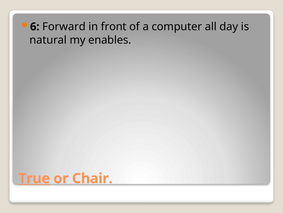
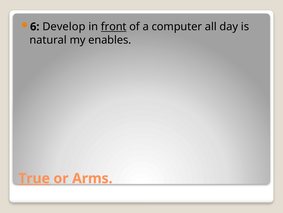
Forward: Forward -> Develop (64, 27)
front underline: none -> present (114, 27)
Chair: Chair -> Arms (92, 178)
